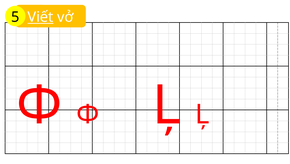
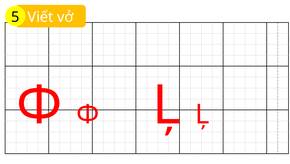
Viết underline: present -> none (40, 17)
